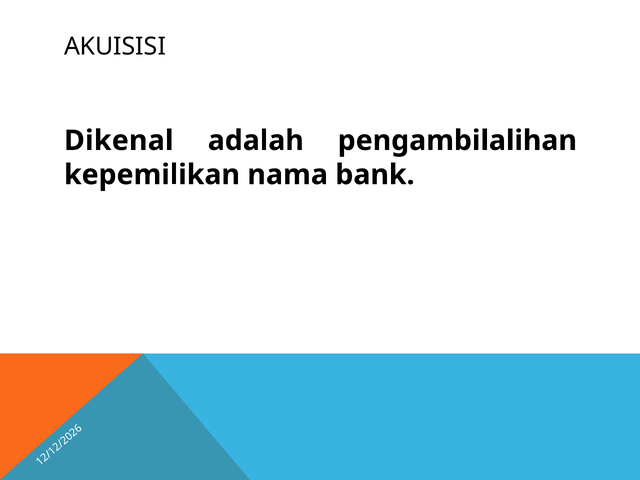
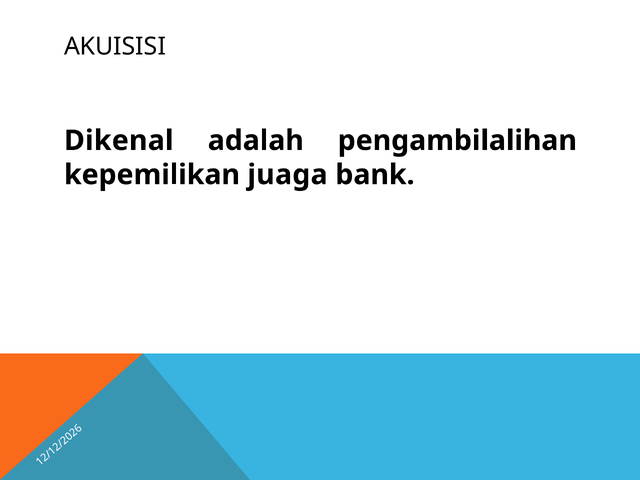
nama: nama -> juaga (288, 175)
